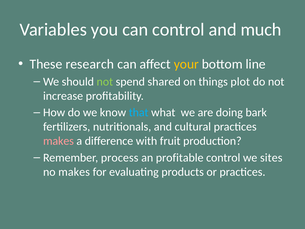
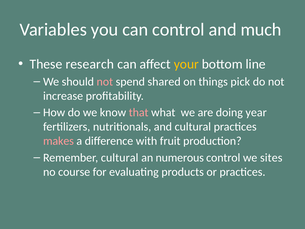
not colour: light green -> pink (105, 81)
plot: plot -> pick (240, 81)
that colour: light blue -> pink (139, 112)
bark: bark -> year (256, 112)
Remember process: process -> cultural (120, 157)
profitable: profitable -> numerous (180, 157)
no makes: makes -> course (74, 172)
